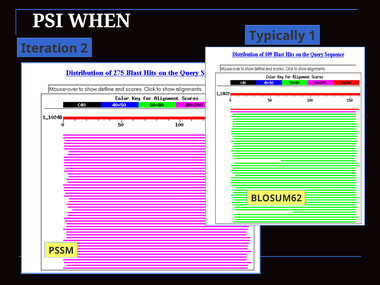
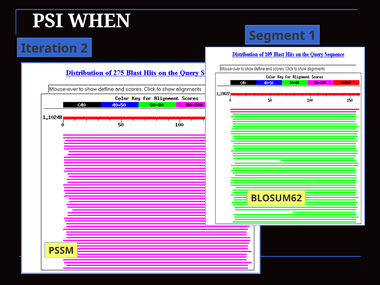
Typically: Typically -> Segment (277, 36)
